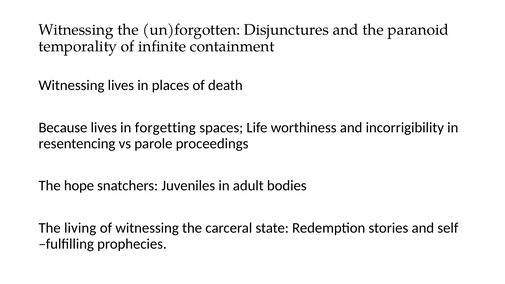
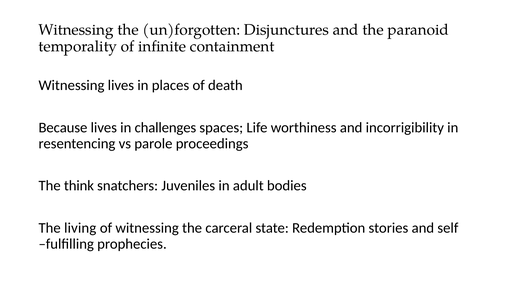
forgetting: forgetting -> challenges (165, 128)
hope: hope -> think (79, 186)
